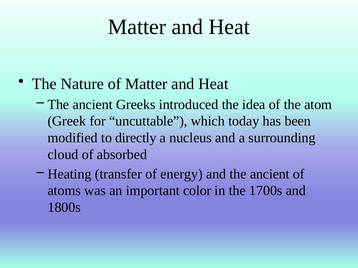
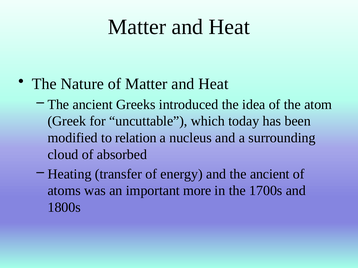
directly: directly -> relation (136, 138)
color: color -> more (197, 191)
